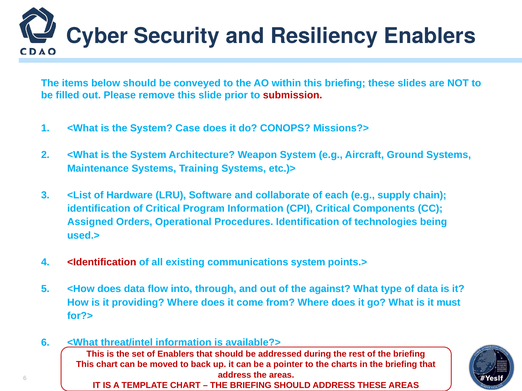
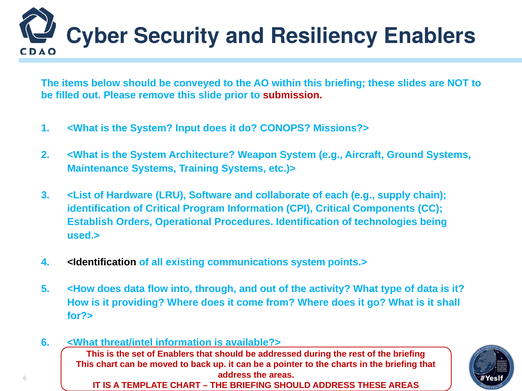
Case: Case -> Input (188, 128)
Assigned: Assigned -> Establish (90, 222)
<Identification colour: red -> black (102, 263)
against: against -> activity (330, 289)
must: must -> shall (448, 303)
